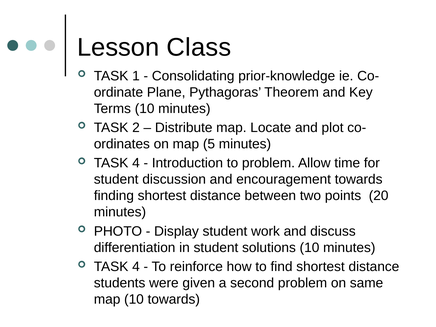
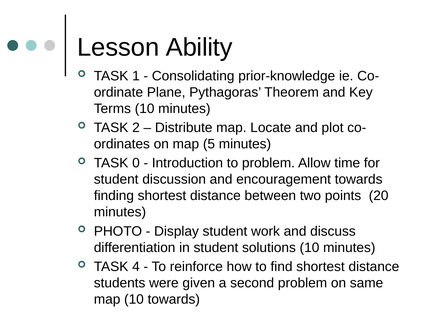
Class: Class -> Ability (199, 47)
4: 4 -> 0 (136, 163)
